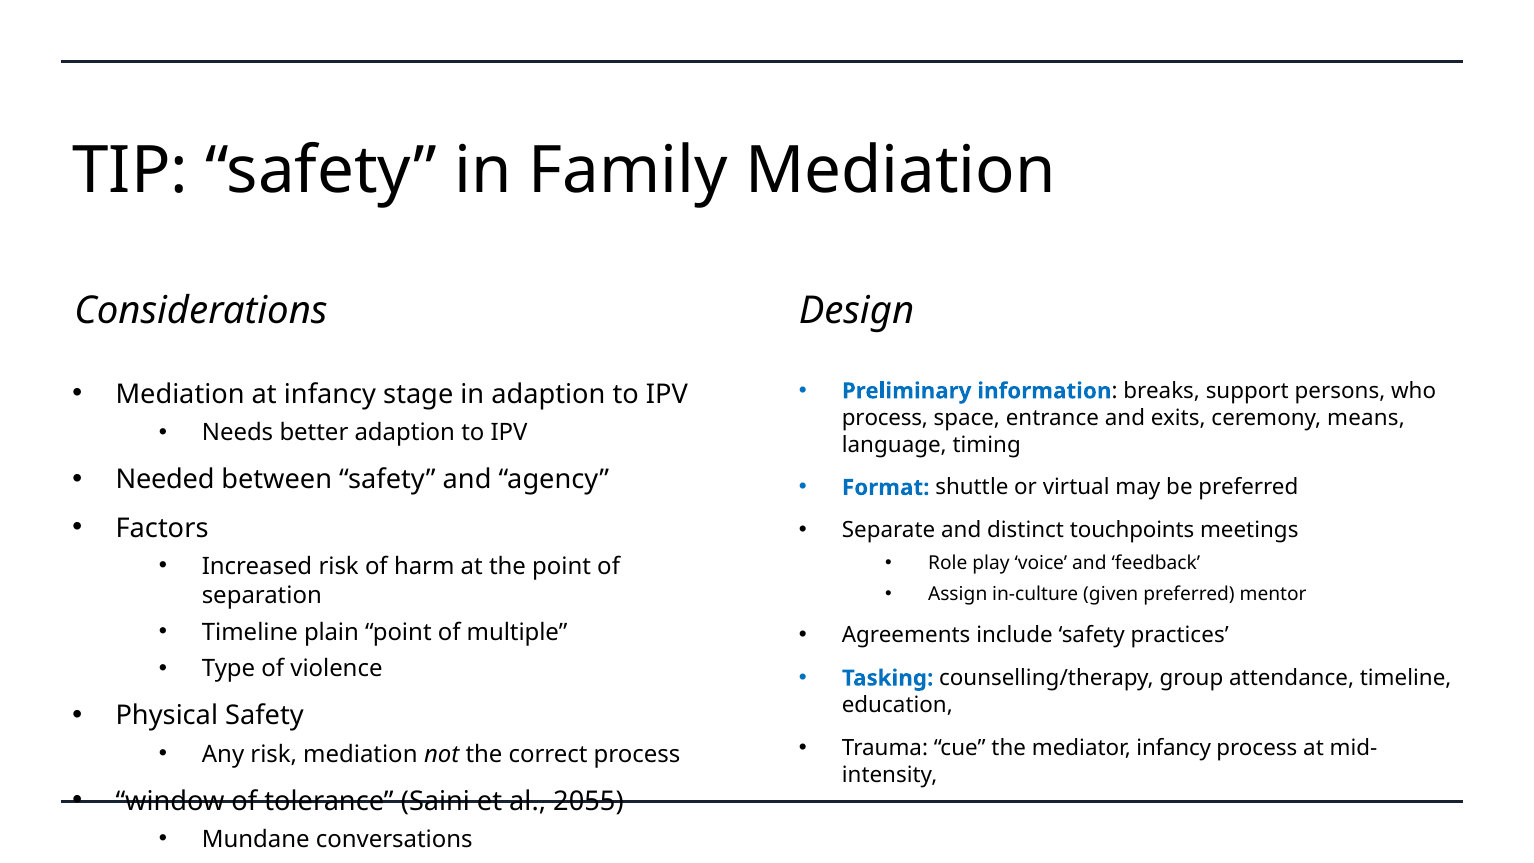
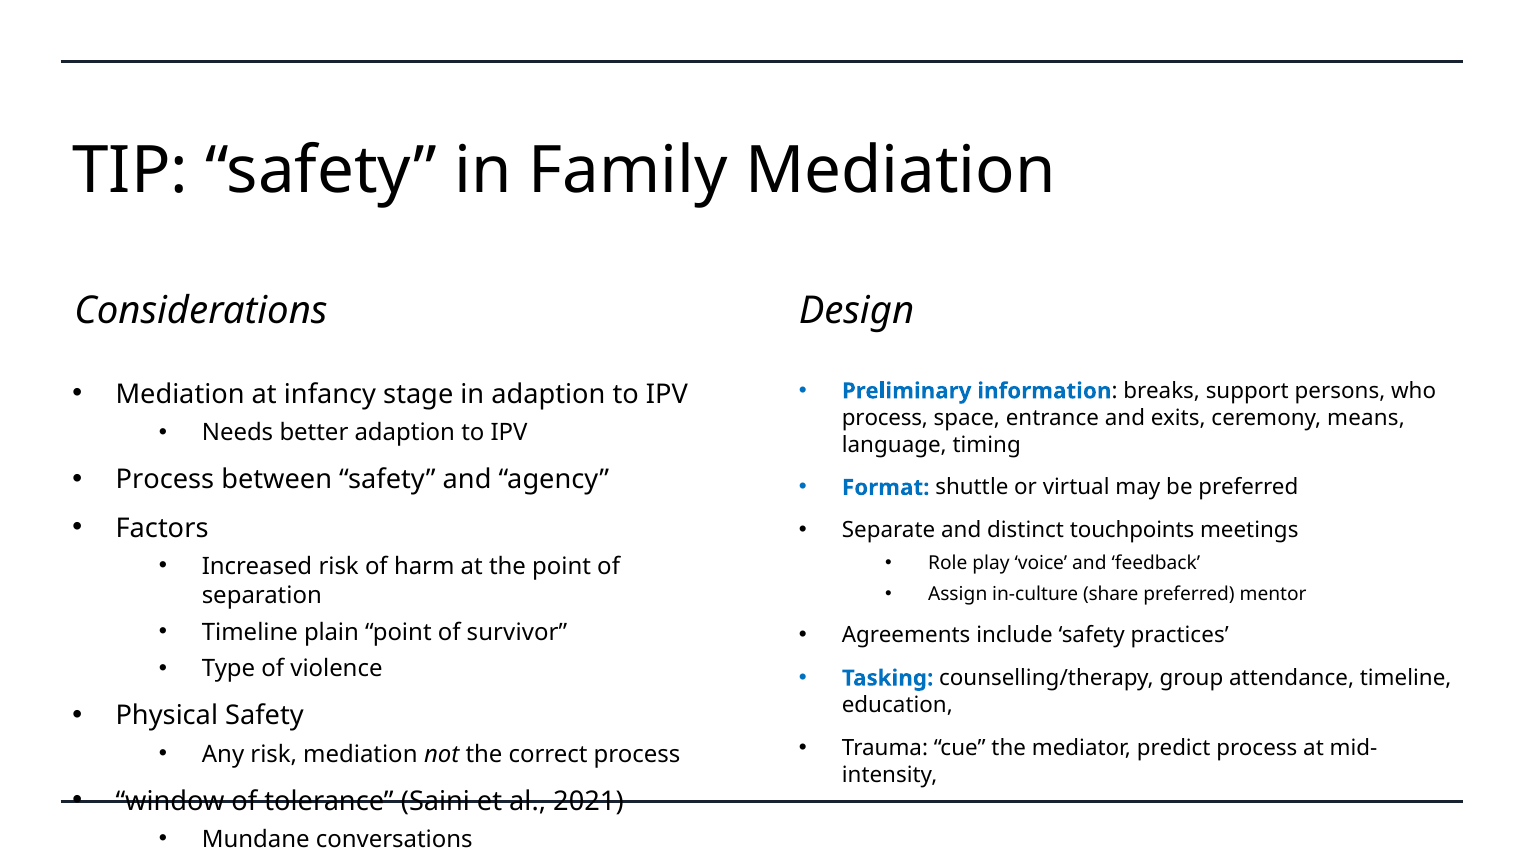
Needed: Needed -> Process (165, 479)
given: given -> share (1111, 594)
multiple: multiple -> survivor (517, 632)
mediator infancy: infancy -> predict (1174, 748)
2055: 2055 -> 2021 (588, 801)
